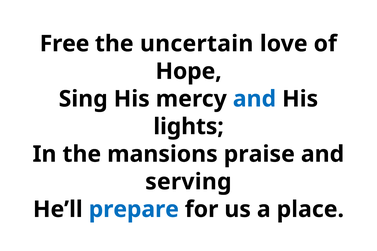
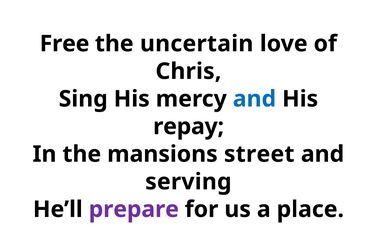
Hope: Hope -> Chris (188, 71)
lights: lights -> repay (189, 127)
praise: praise -> street (259, 154)
prepare colour: blue -> purple (134, 210)
